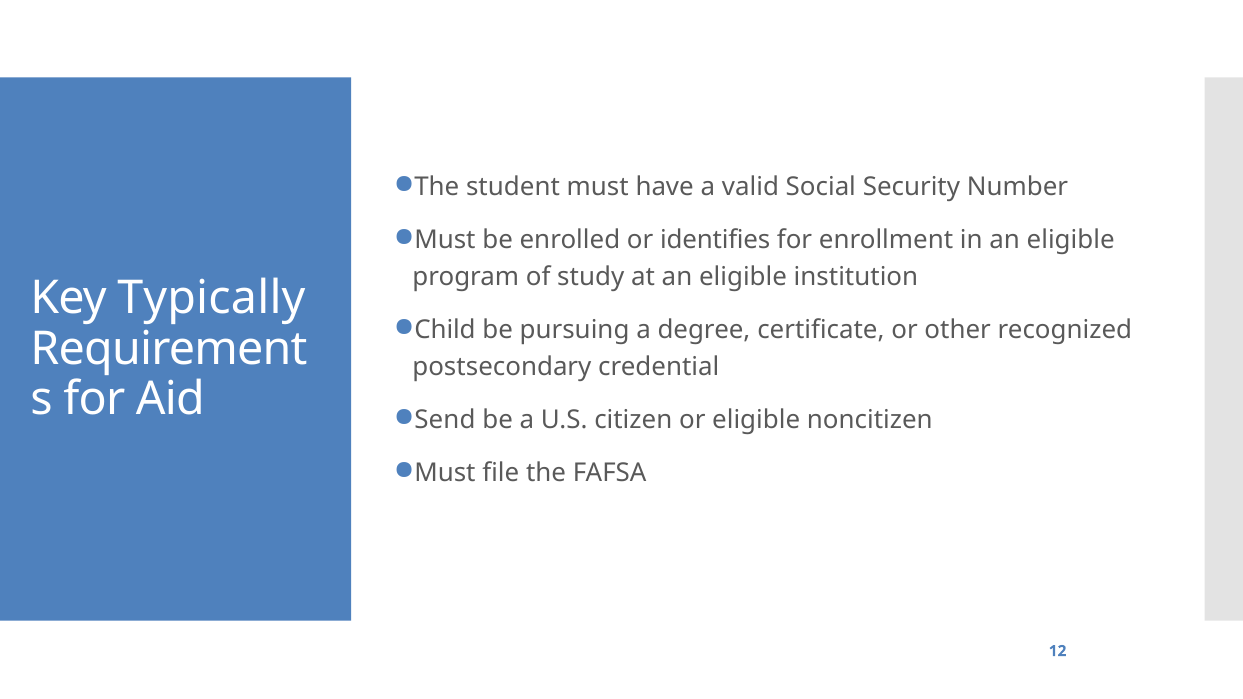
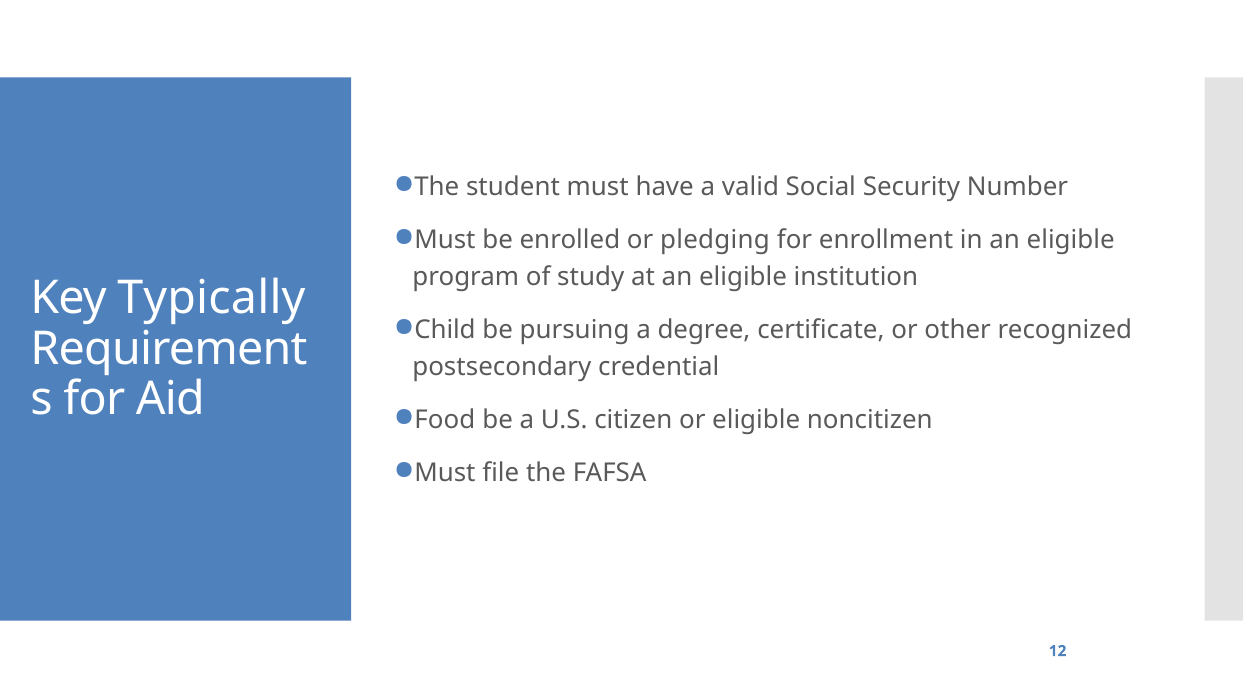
identifies: identifies -> pledging (715, 240)
Send: Send -> Food (445, 420)
